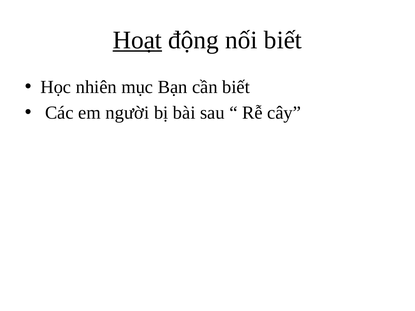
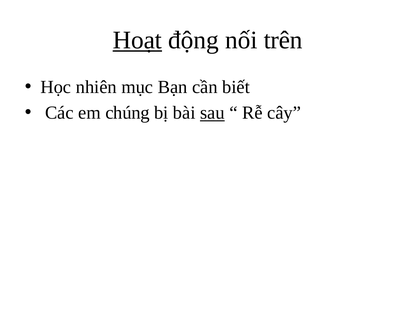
nối biết: biết -> trên (283, 40)
người: người -> chúng (128, 113)
sau underline: none -> present (212, 113)
